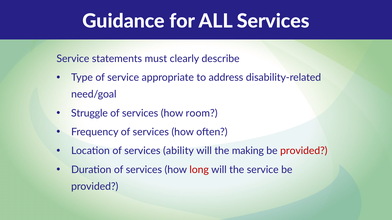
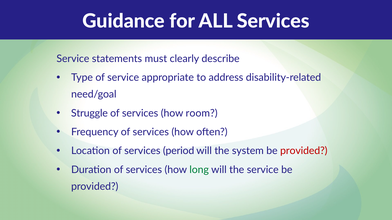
ability: ability -> period (179, 151)
making: making -> system (248, 151)
long colour: red -> green (199, 170)
